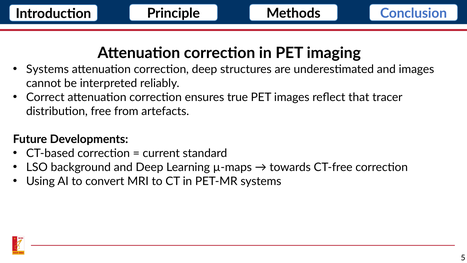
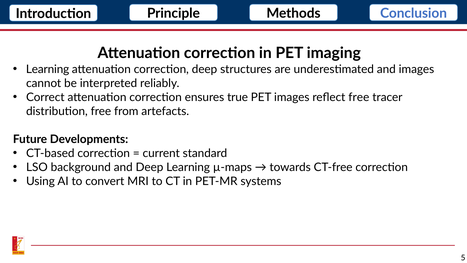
Systems: Systems -> Learning (48, 69)
reflect that: that -> free (359, 97)
